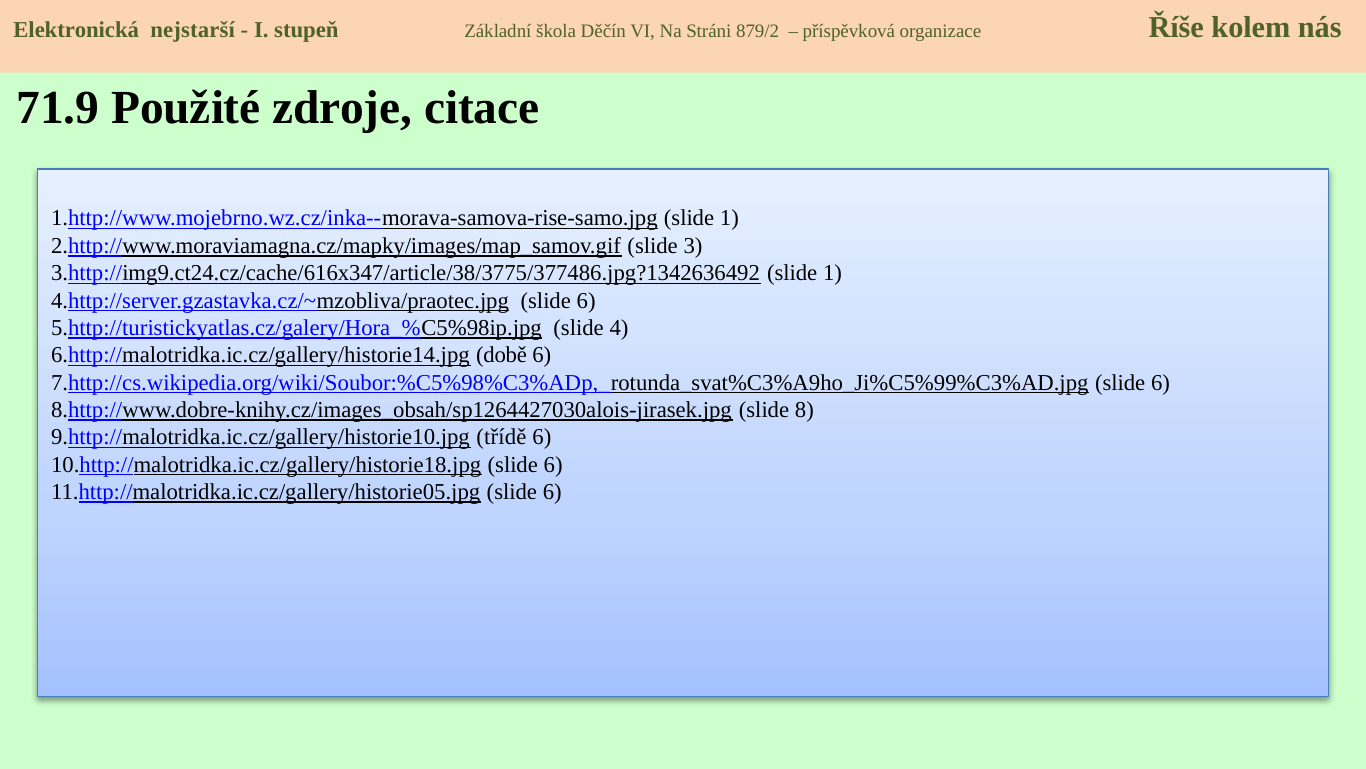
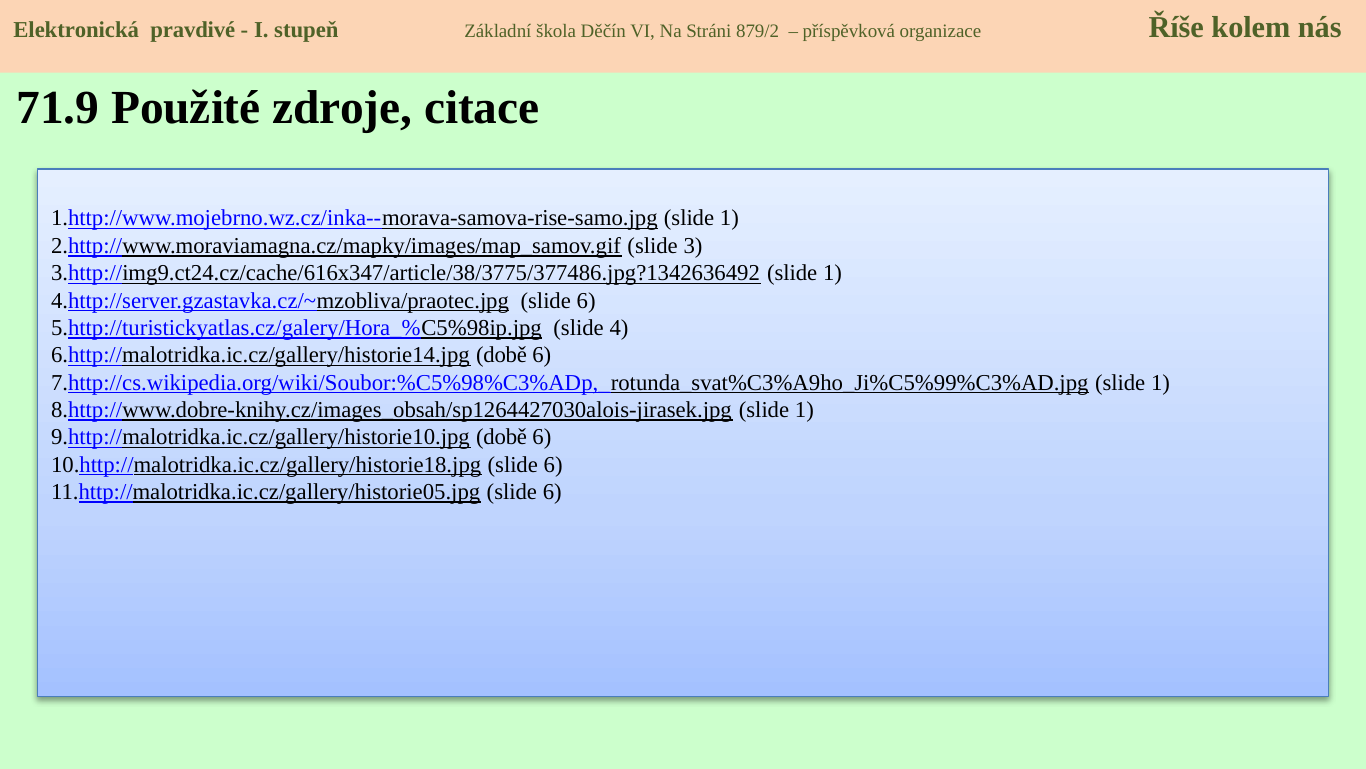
nejstarší: nejstarší -> pravdivé (193, 30)
6: 6 -> 1 (1161, 382)
8: 8 -> 1 (804, 410)
třídě: třídě -> době (502, 437)
